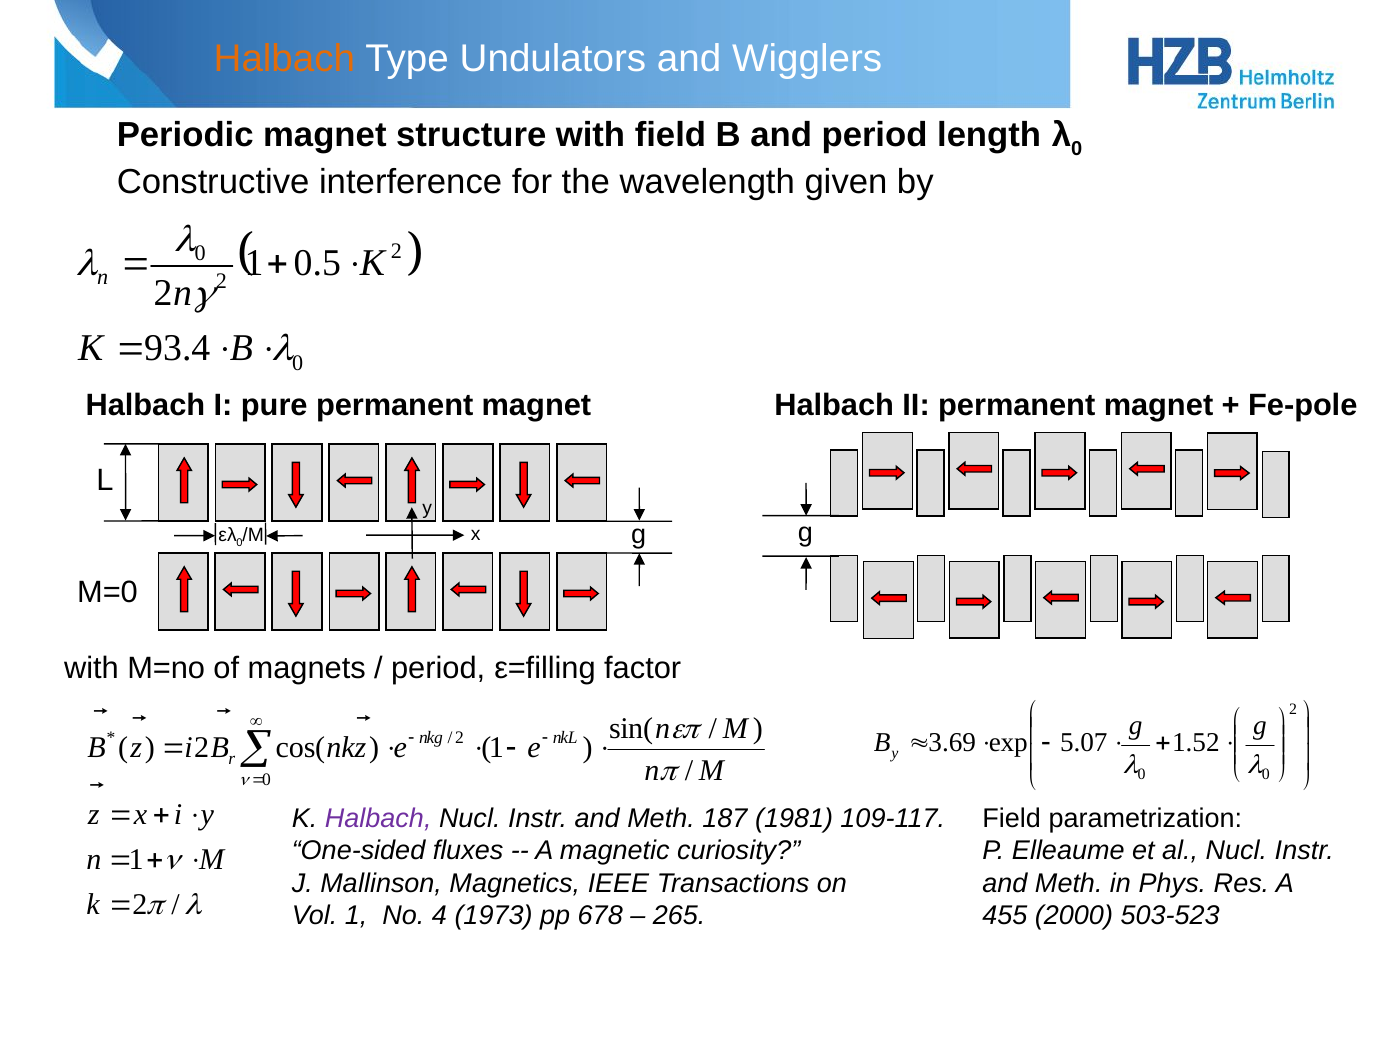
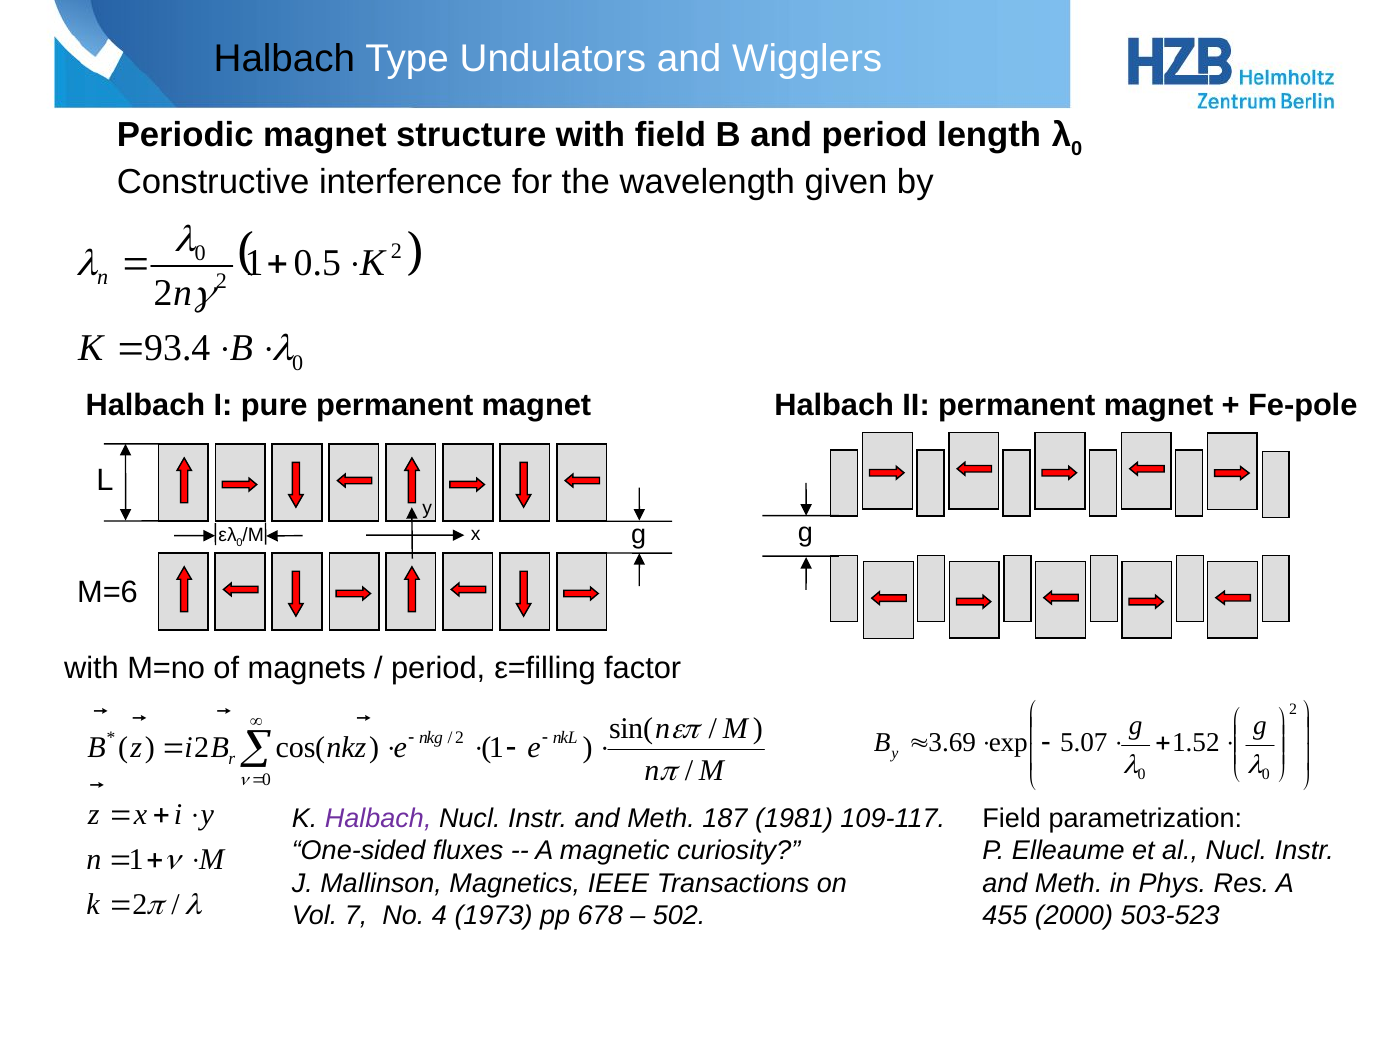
Halbach colour: orange -> black (284, 59)
M=0: M=0 -> M=6 (107, 593)
Vol 1: 1 -> 7 (356, 916)
265: 265 -> 502 (679, 916)
